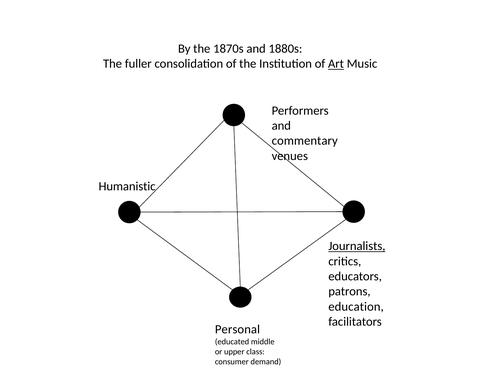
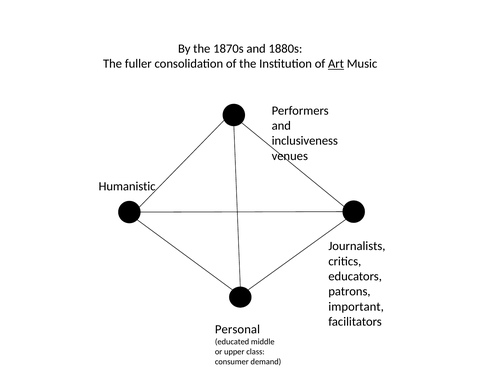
commentary: commentary -> inclusiveness (305, 141)
Journalists underline: present -> none (357, 246)
education: education -> important (356, 307)
